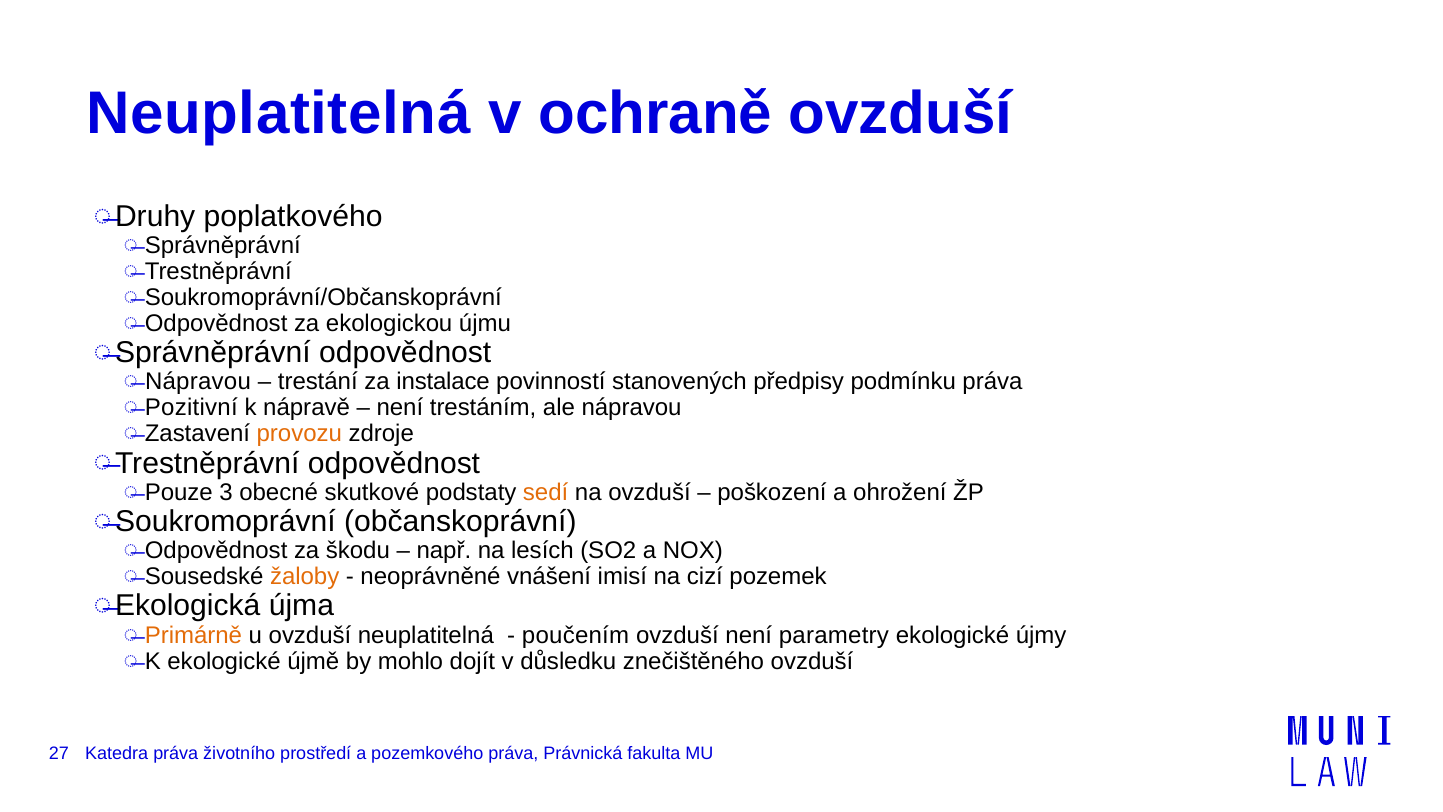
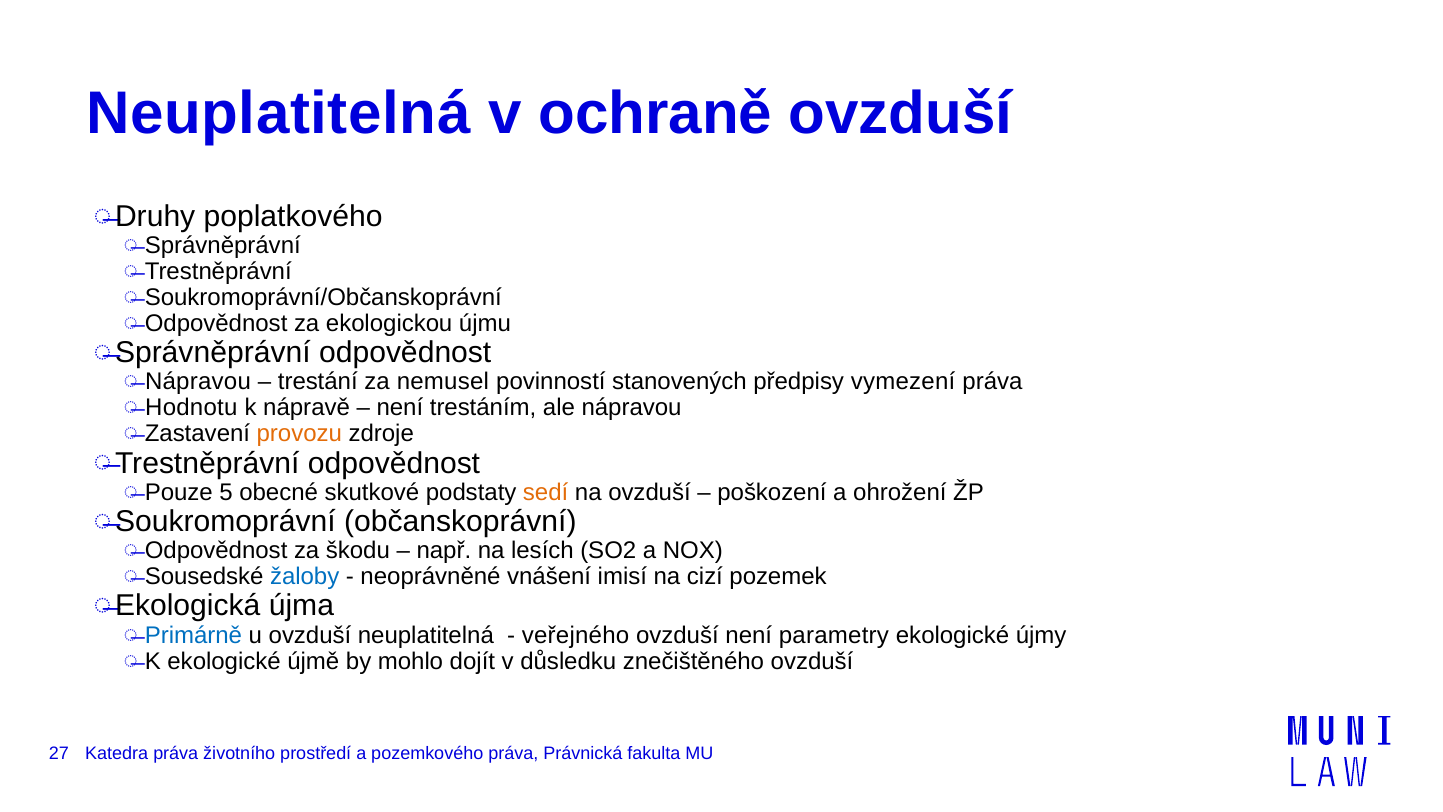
instalace: instalace -> nemusel (443, 382)
podmínku: podmínku -> vymezení (903, 382)
Pozitivní: Pozitivní -> Hodnotu (191, 408)
3: 3 -> 5 (226, 492)
žaloby colour: orange -> blue (305, 576)
Primárně colour: orange -> blue (193, 635)
poučením: poučením -> veřejného (576, 635)
